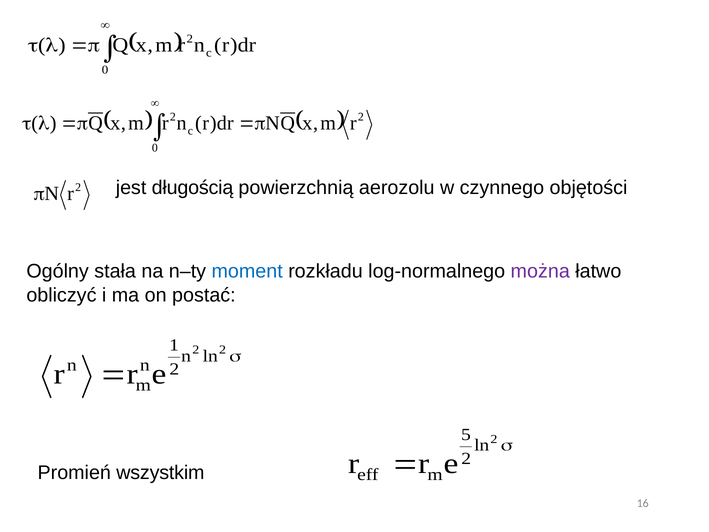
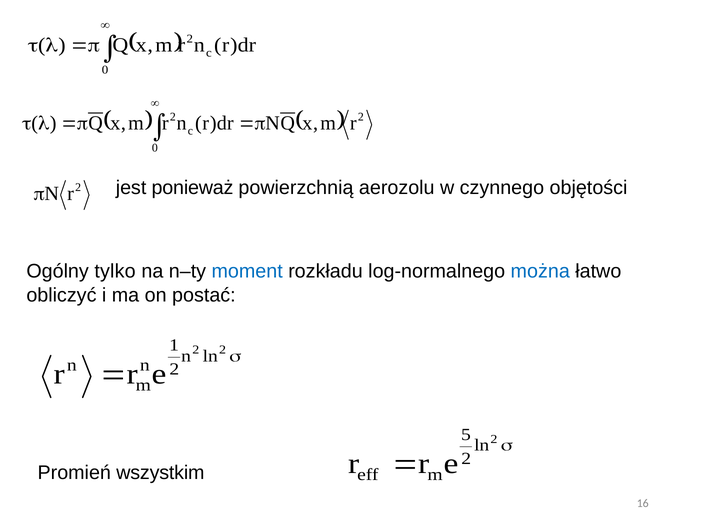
długością: długością -> ponieważ (193, 188)
stała: stała -> tylko (115, 271)
można colour: purple -> blue (540, 271)
